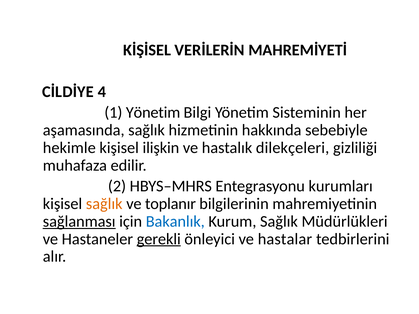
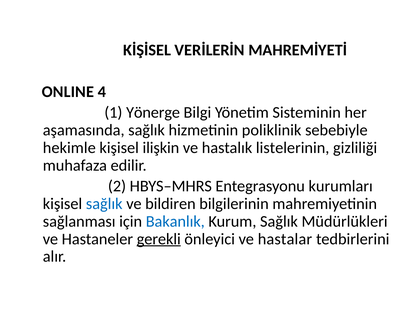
CİLDİYE: CİLDİYE -> ONLINE (68, 92)
1 Yönetim: Yönetim -> Yönerge (153, 113)
hakkında: hakkında -> poliklinik (272, 130)
dilekçeleri: dilekçeleri -> listelerinin (293, 148)
sağlık colour: orange -> blue (104, 204)
toplanır: toplanır -> bildiren (170, 204)
sağlanması underline: present -> none (79, 222)
